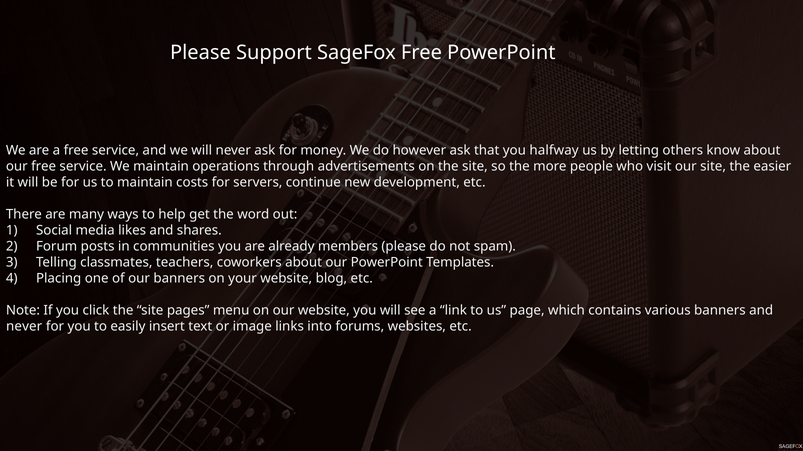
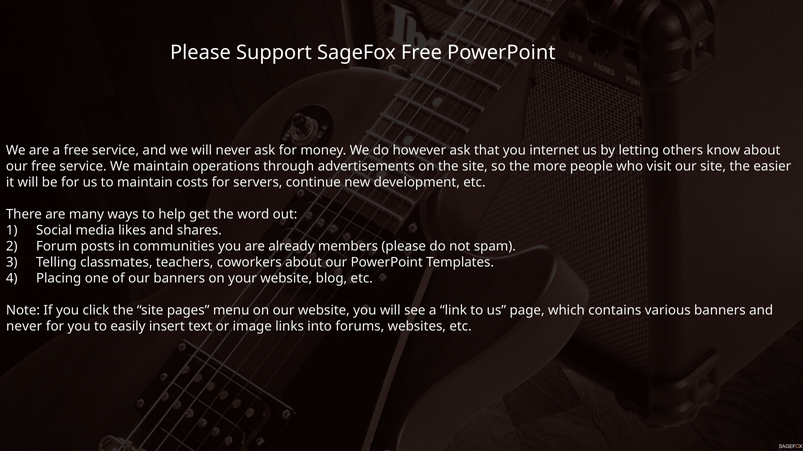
halfway: halfway -> internet (554, 151)
